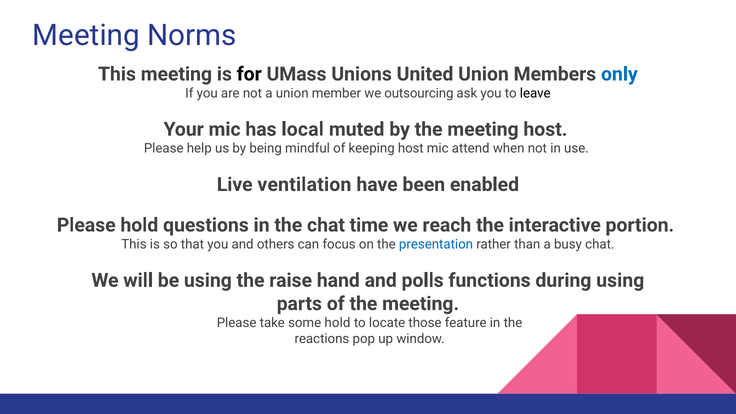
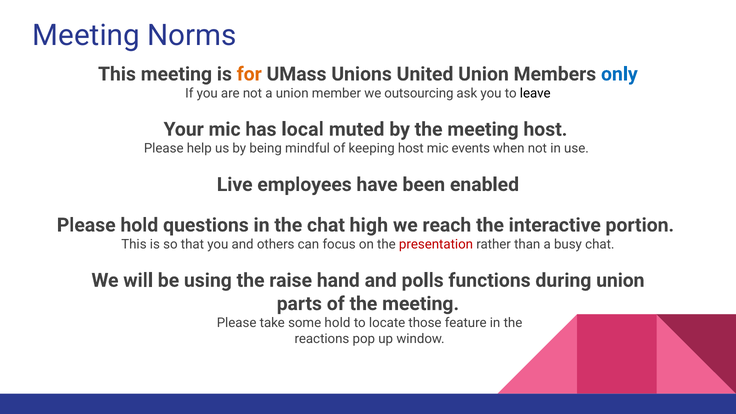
for colour: black -> orange (249, 74)
attend: attend -> events (471, 149)
ventilation: ventilation -> employees (305, 185)
time: time -> high (369, 225)
presentation colour: blue -> red (436, 244)
during using: using -> union (620, 280)
